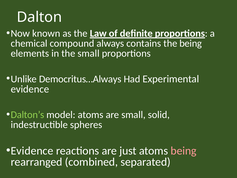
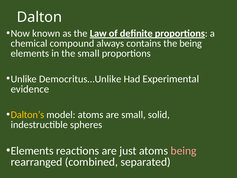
Democritus…Always: Democritus…Always -> Democritus…Unlike (80, 79)
Dalton’s colour: light green -> yellow (28, 115)
Evidence: Evidence -> Elements (32, 150)
